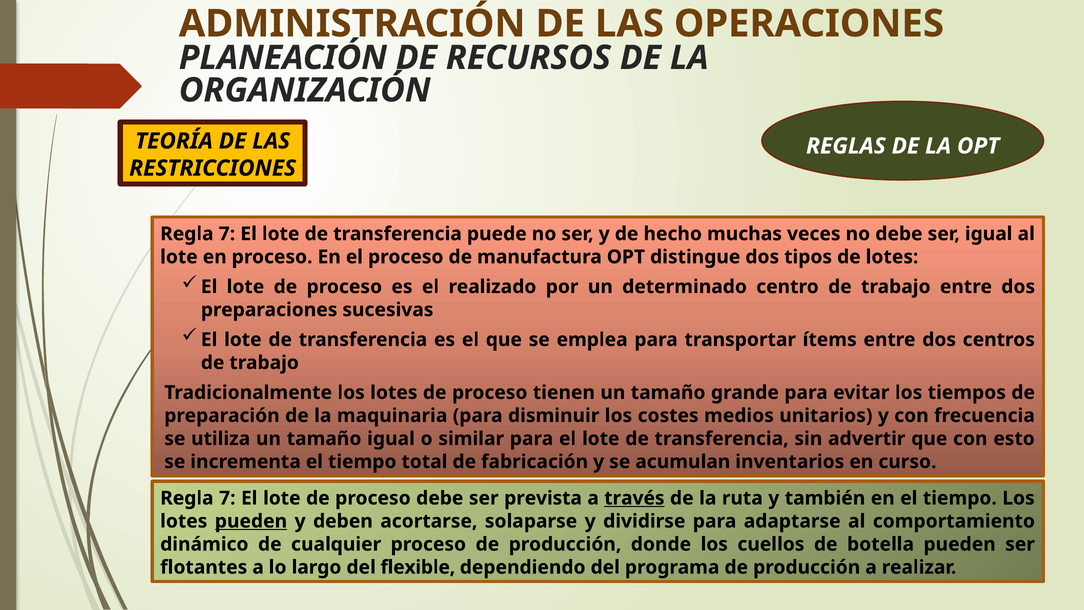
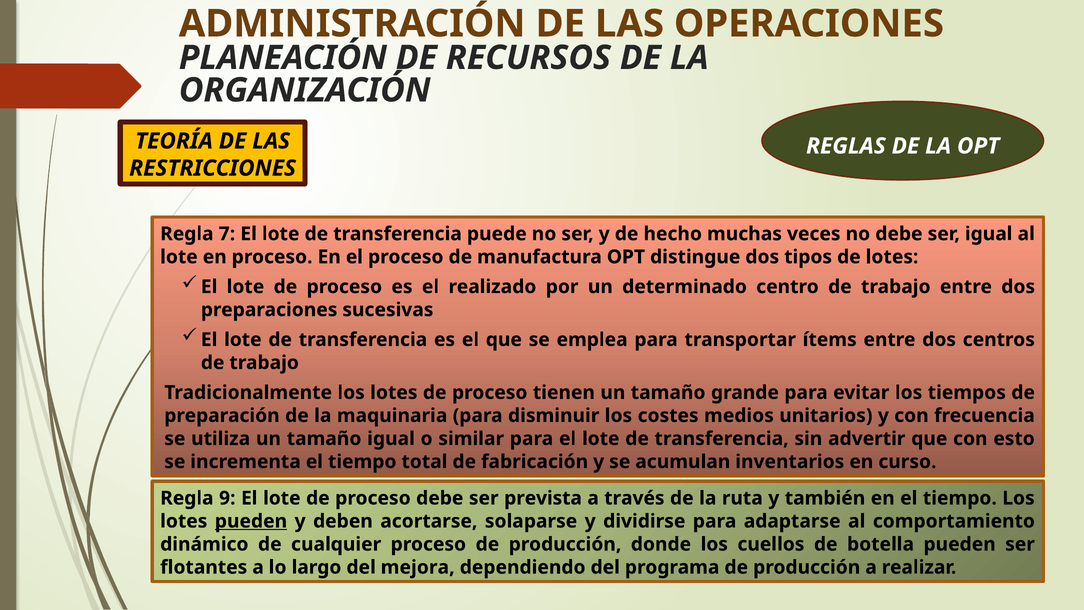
7: 7 -> 9 (227, 498)
través underline: present -> none (634, 498)
flexible: flexible -> mejora (418, 567)
